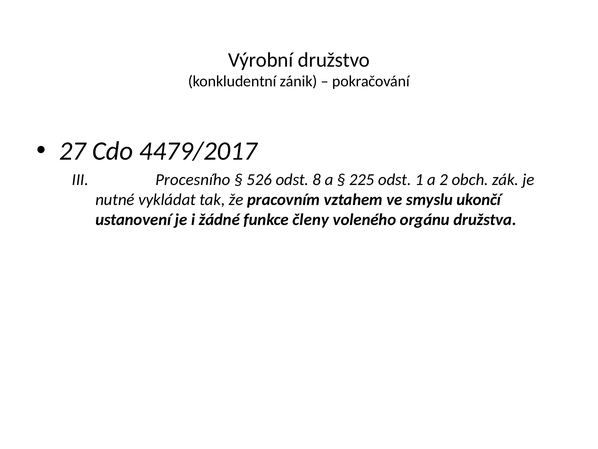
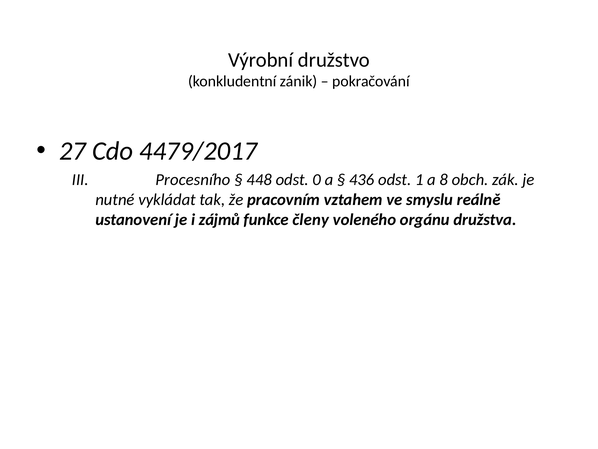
526: 526 -> 448 (259, 179)
8: 8 -> 0 (317, 179)
225: 225 -> 436 (362, 179)
2: 2 -> 8 (444, 179)
ukončí: ukončí -> reálně (479, 199)
žádné: žádné -> zájmů (219, 219)
